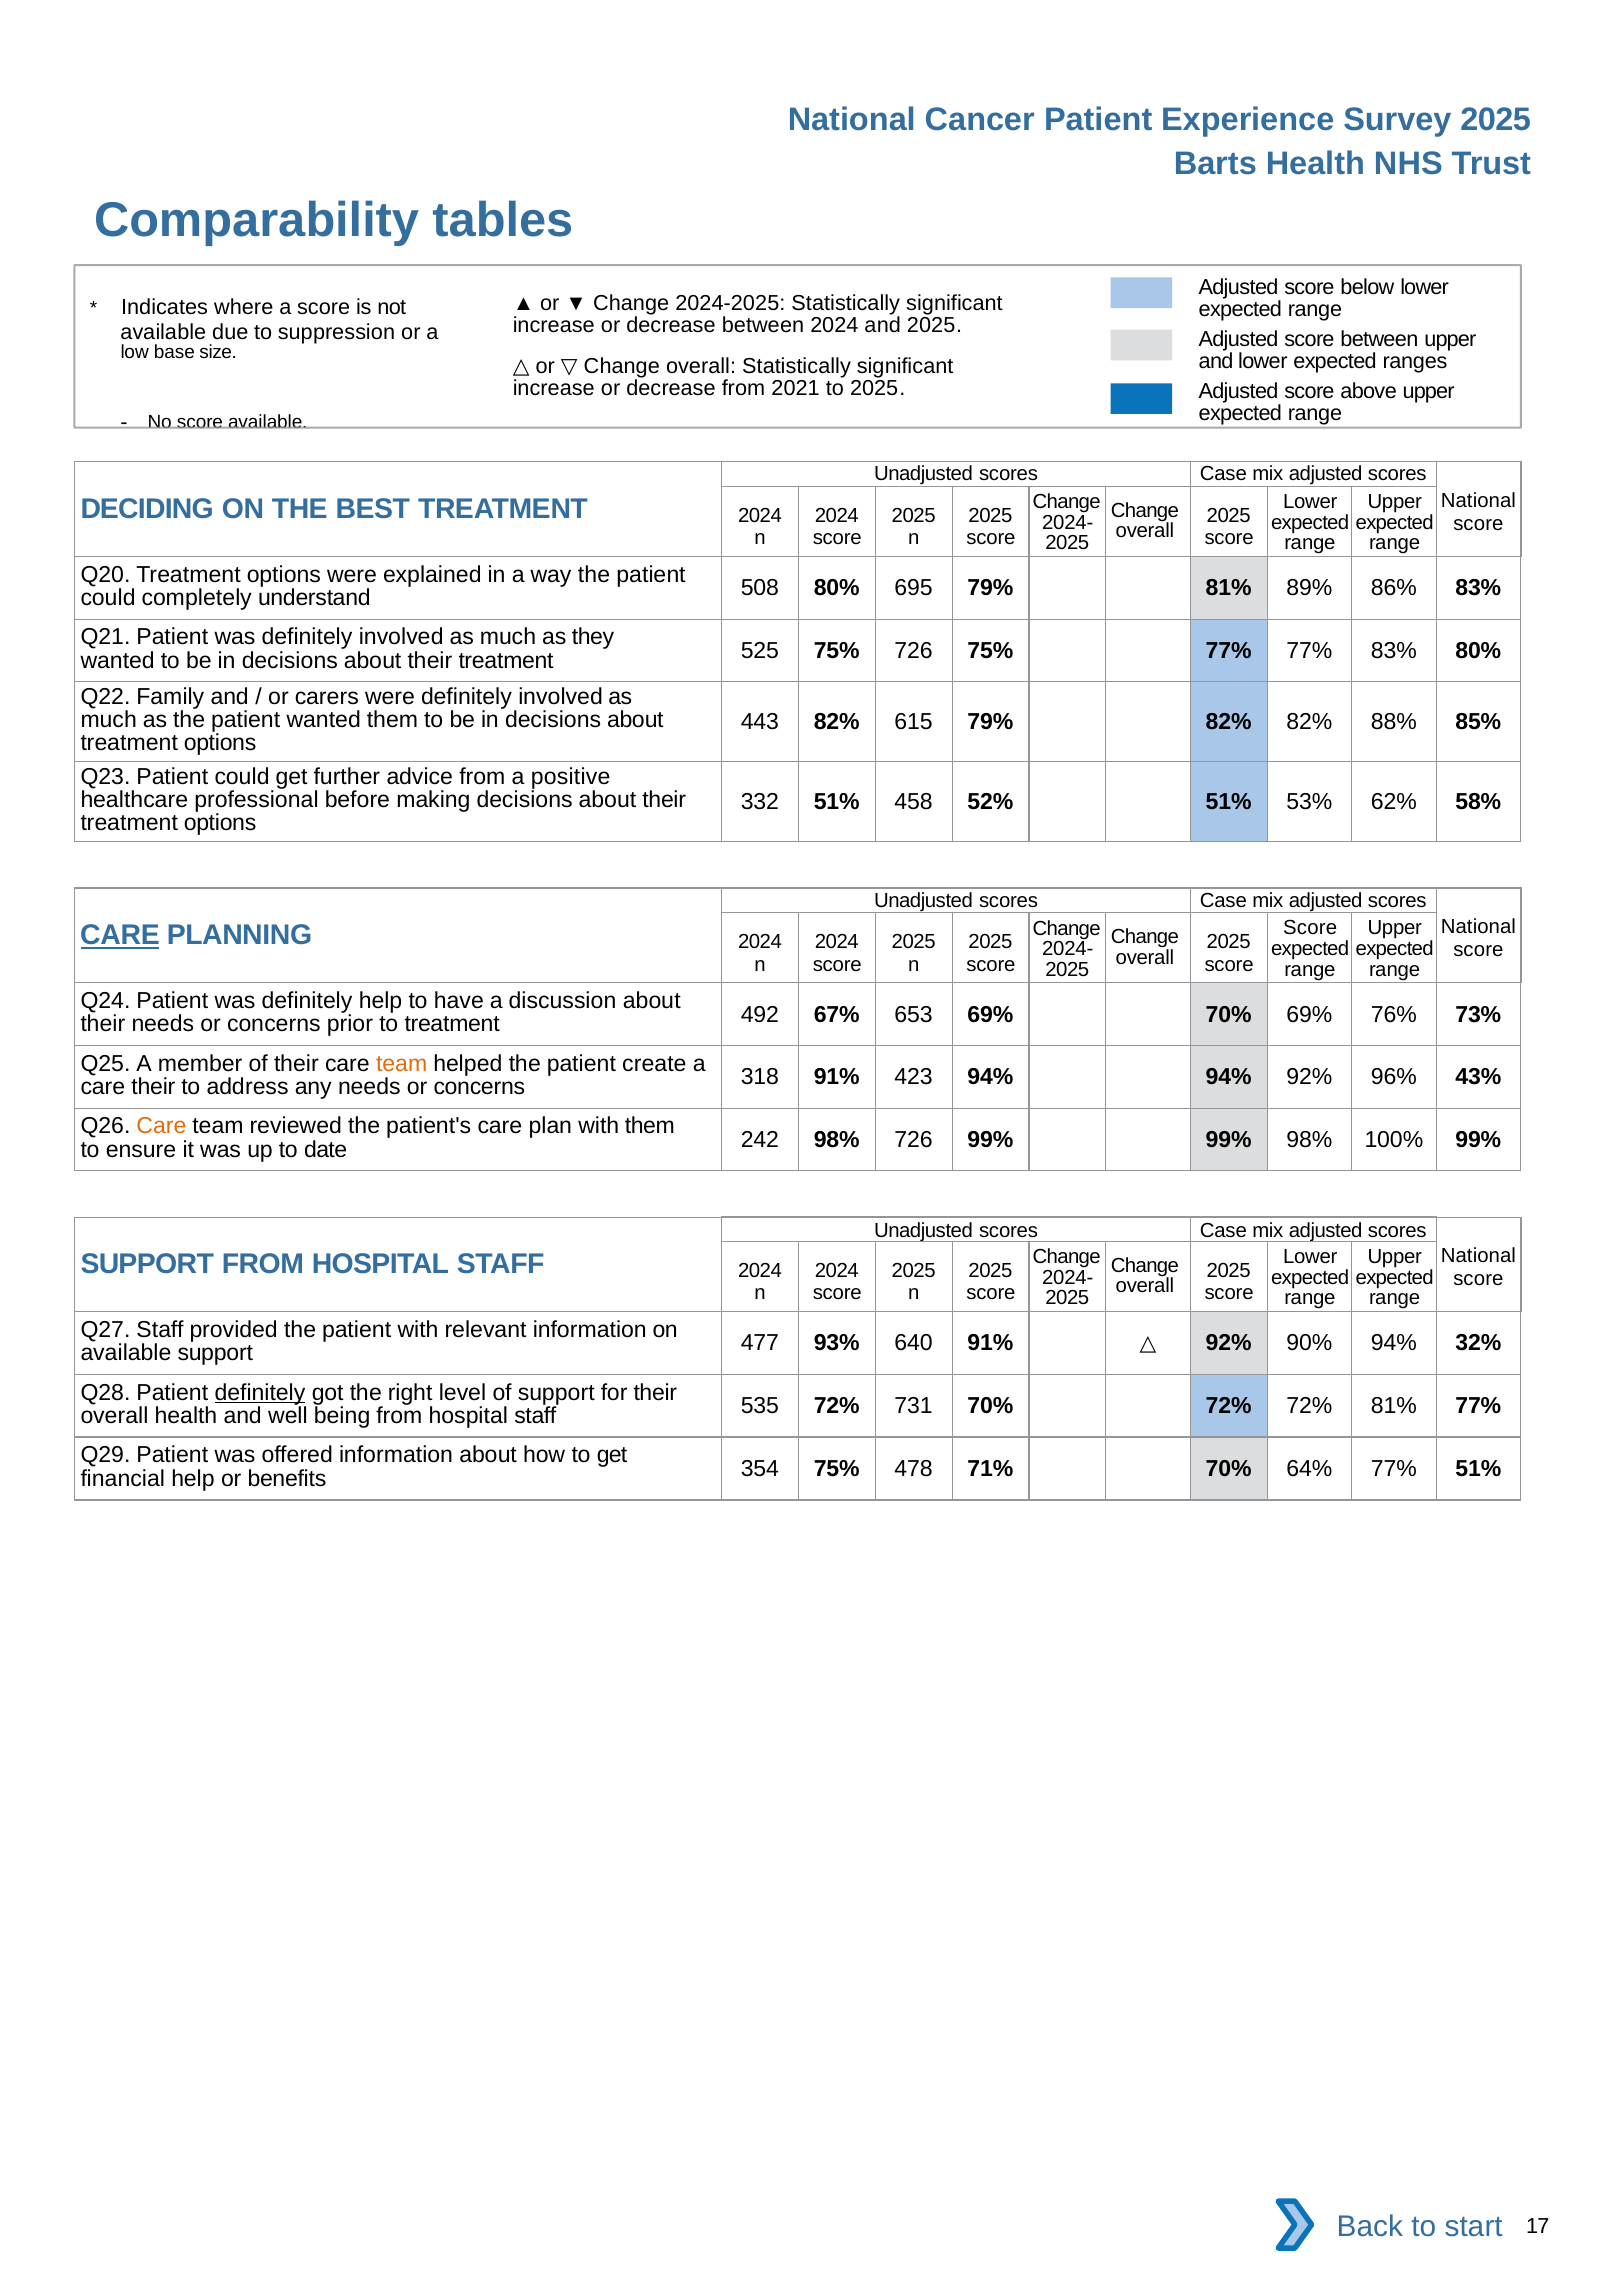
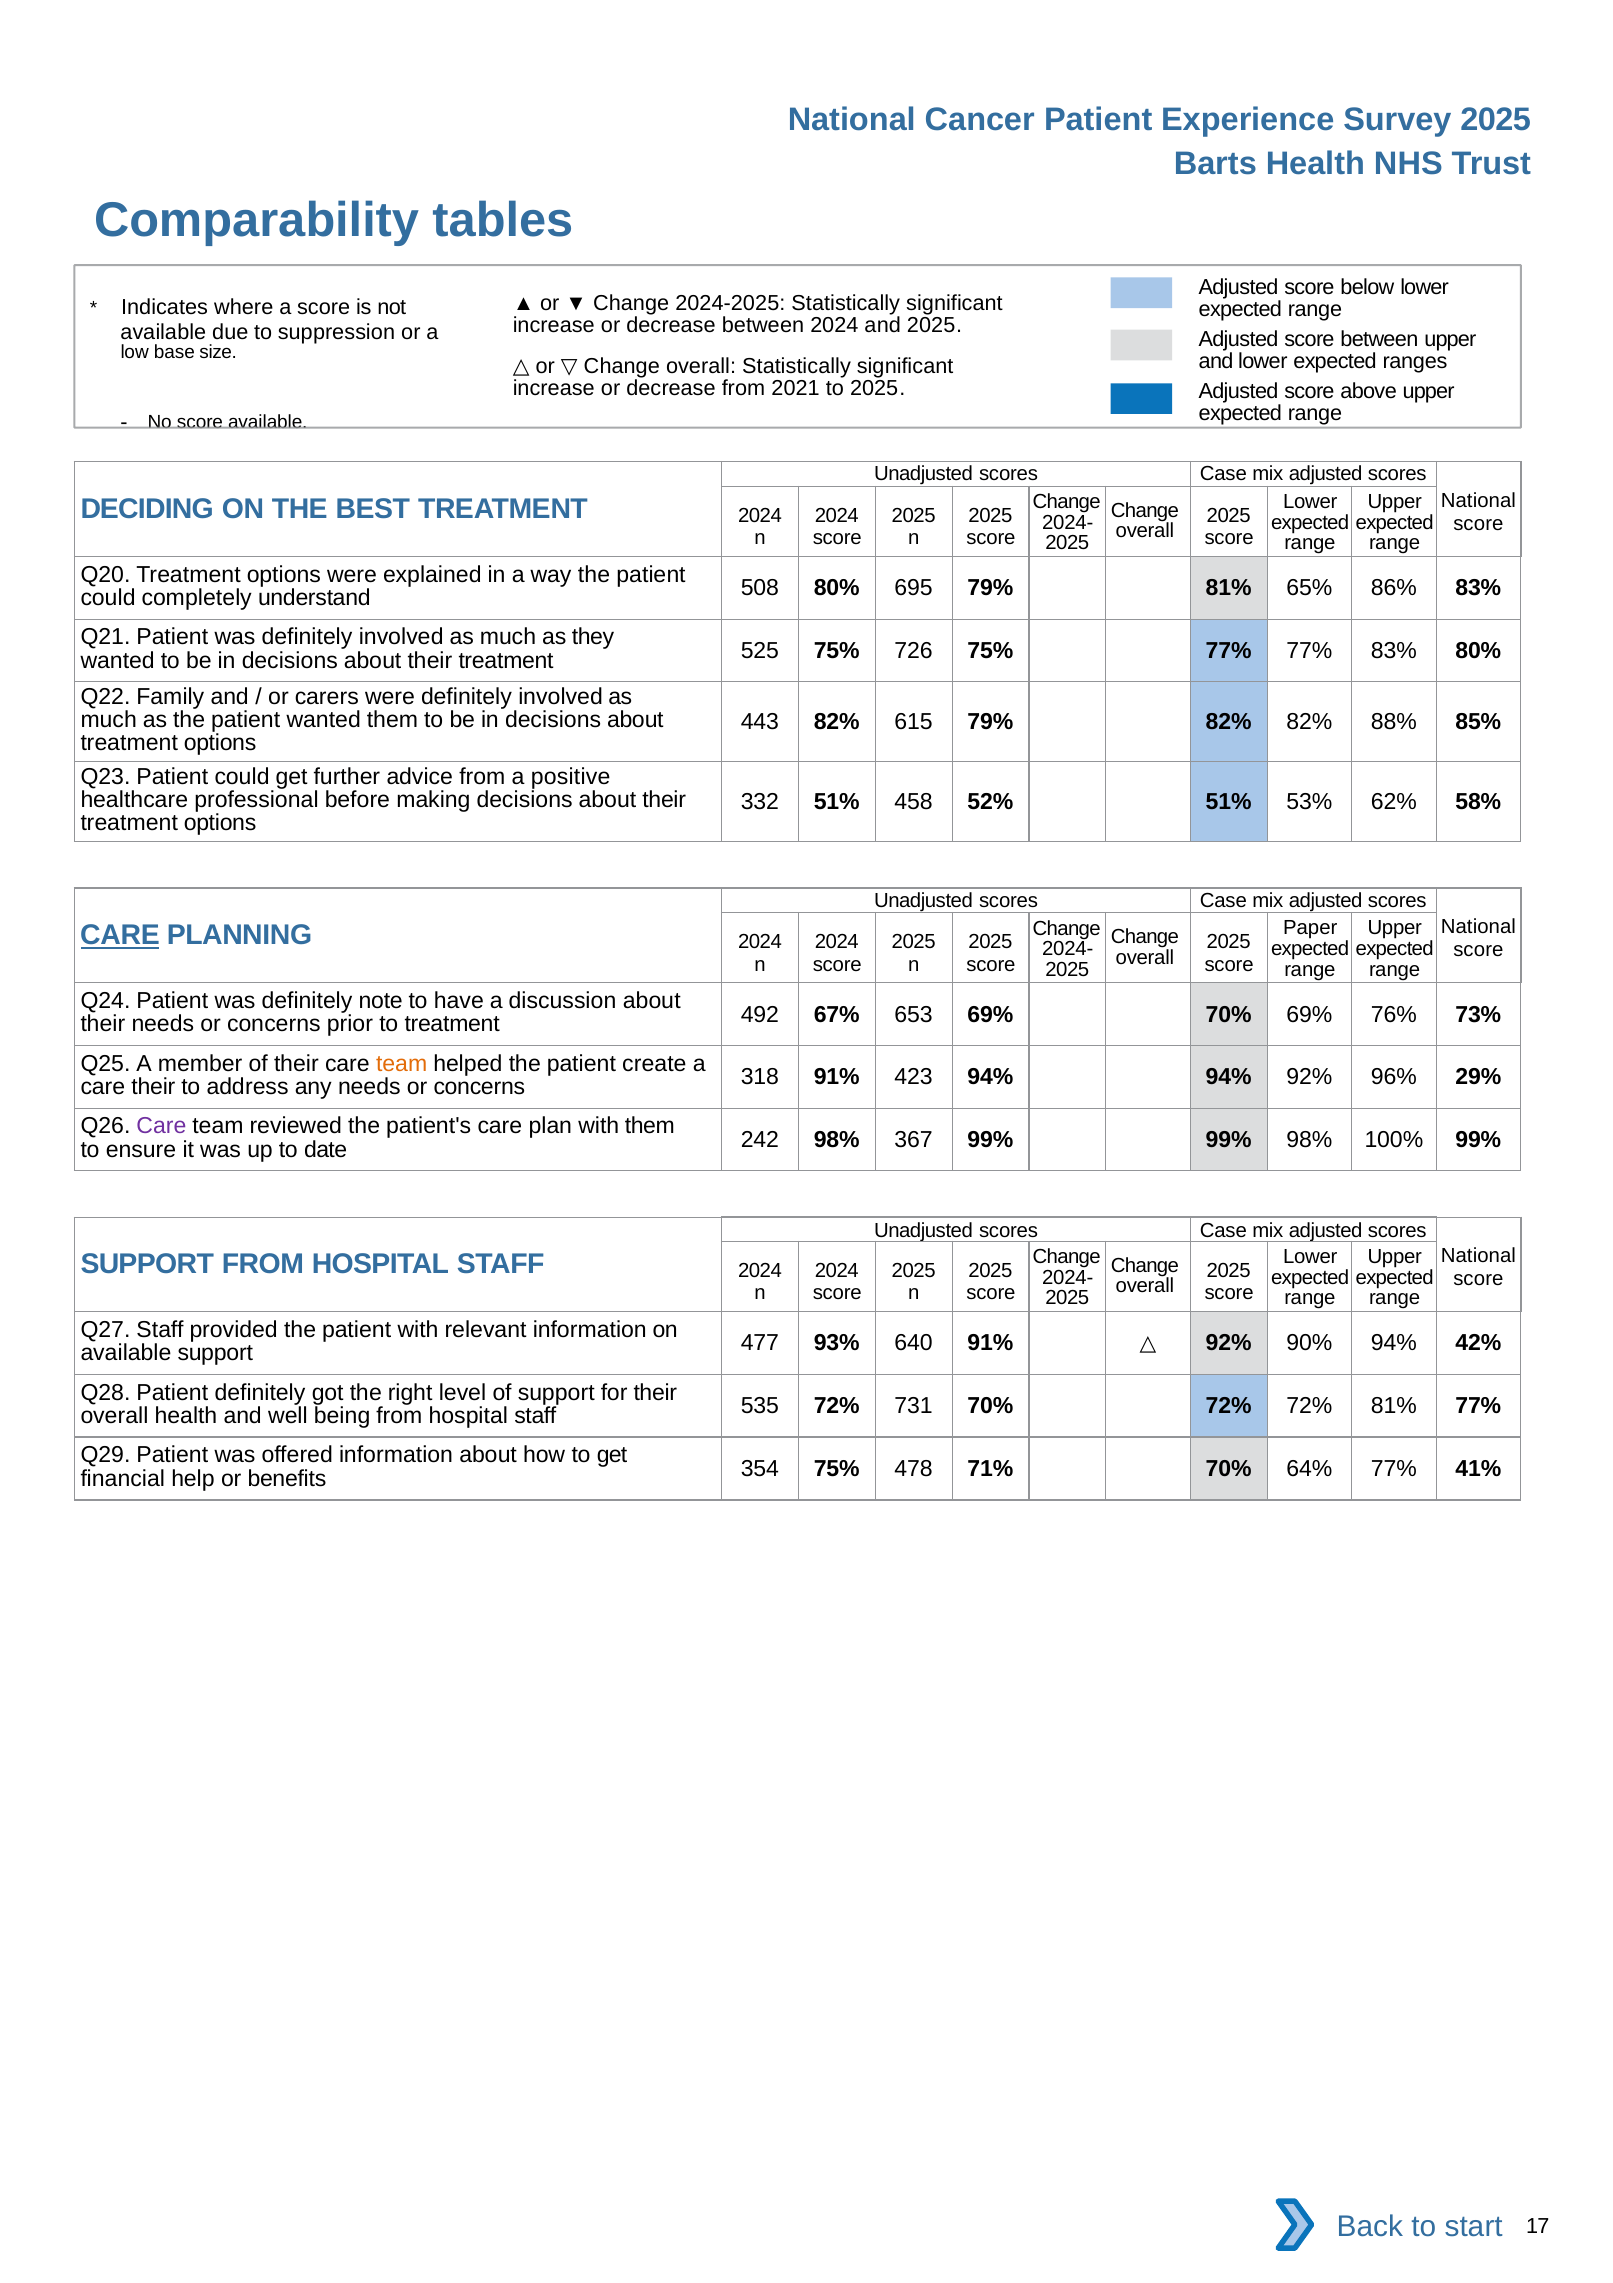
89%: 89% -> 65% (1309, 588)
Score: Score -> Paper (1310, 928)
definitely help: help -> note (381, 1001)
43%: 43% -> 29% (1478, 1077)
Care colour: orange -> purple (161, 1126)
98% 726: 726 -> 367 (914, 1140)
32%: 32% -> 42% (1478, 1343)
definitely underline: present -> none (260, 1392)
77% 51%: 51% -> 41% (1478, 1469)
